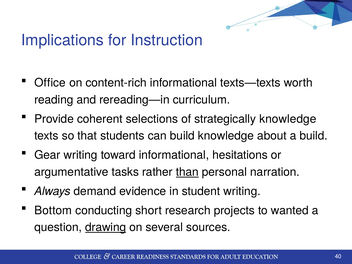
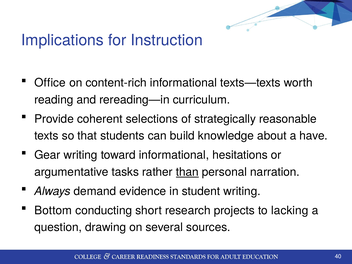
strategically knowledge: knowledge -> reasonable (288, 119)
a build: build -> have (314, 136)
wanted: wanted -> lacking (290, 210)
drawing underline: present -> none (106, 227)
